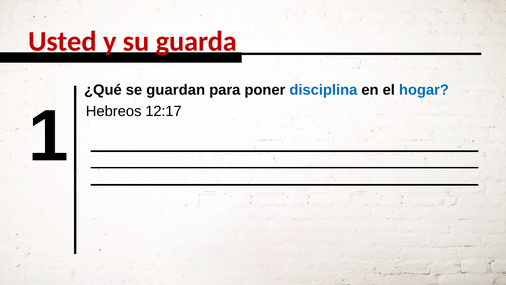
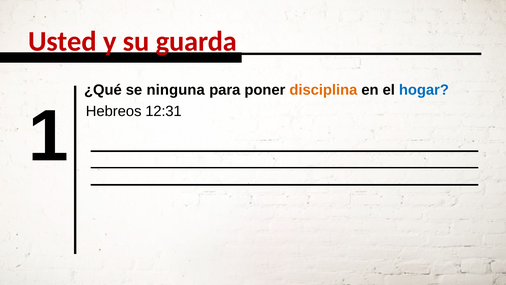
guardan: guardan -> ninguna (176, 90)
disciplina colour: blue -> orange (323, 90)
12:17: 12:17 -> 12:31 (164, 111)
